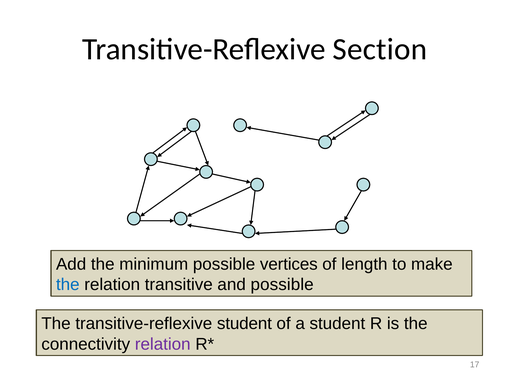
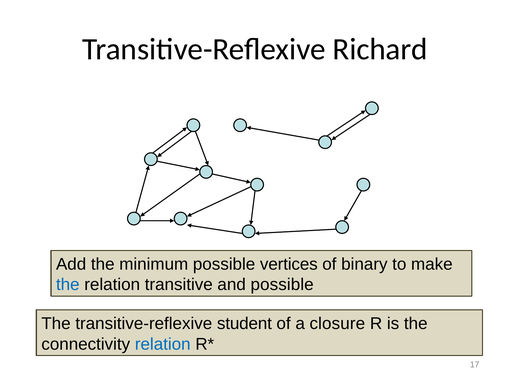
Section: Section -> Richard (380, 49)
length: length -> binary (364, 265)
a student: student -> closure (337, 324)
relation colour: purple -> blue (163, 345)
